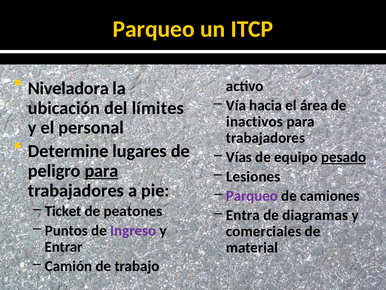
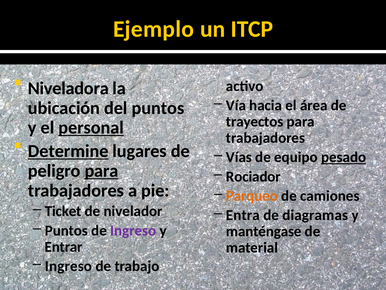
Parqueo: Parqueo -> Ejemplo (154, 29)
del límites: límites -> puntos (158, 108)
inactivos: inactivos -> trayectos (255, 121)
personal underline: none -> present (91, 127)
Determine underline: none -> present (68, 151)
Lesiones: Lesiones -> Rociador (253, 176)
Parqueo colour: purple -> orange (252, 196)
peatones: peatones -> nivelador (133, 211)
comerciales: comerciales -> manténgase (264, 231)
Camión: Camión -> Ingreso (68, 266)
